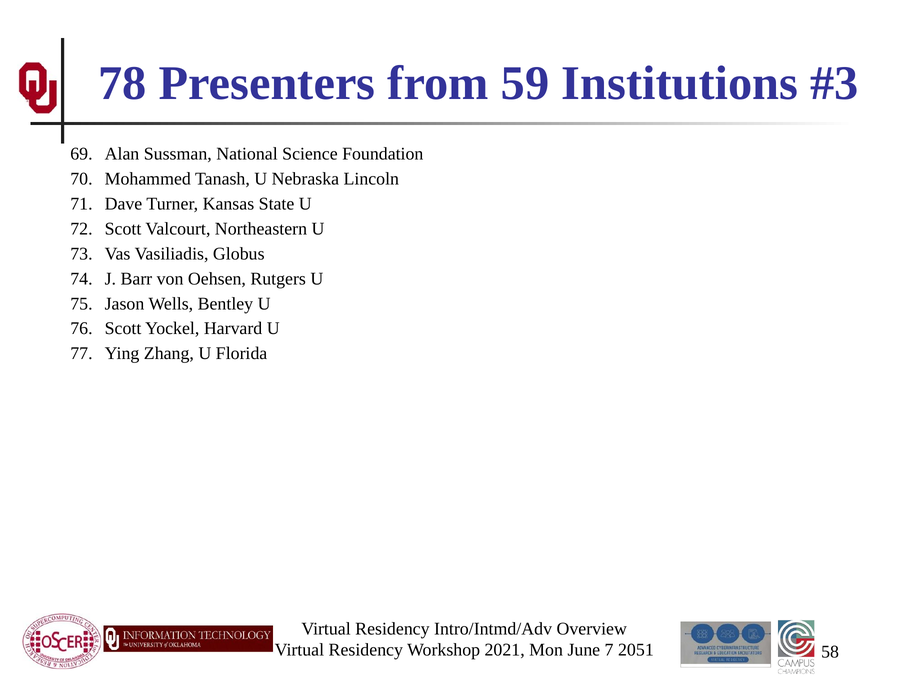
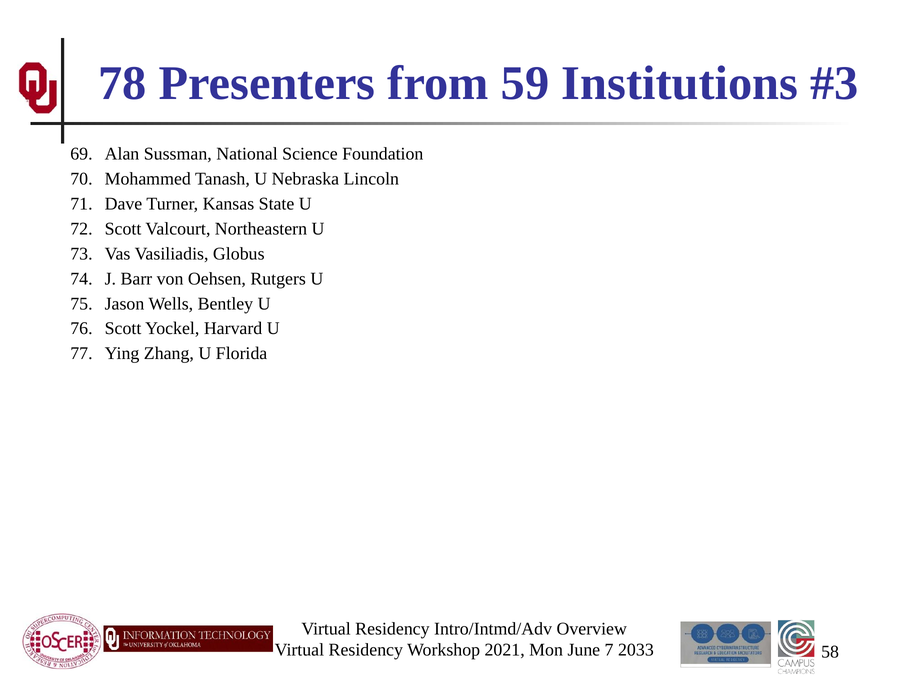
2051: 2051 -> 2033 (636, 651)
